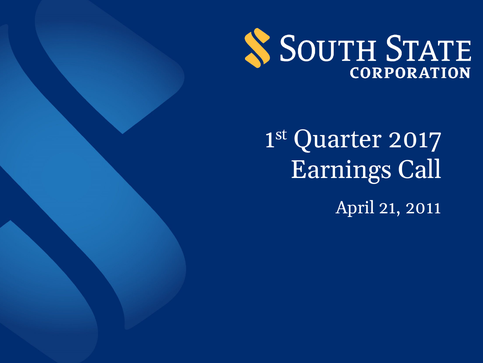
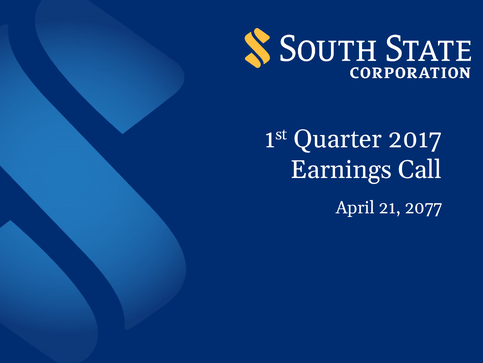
2011: 2011 -> 2077 (423, 207)
